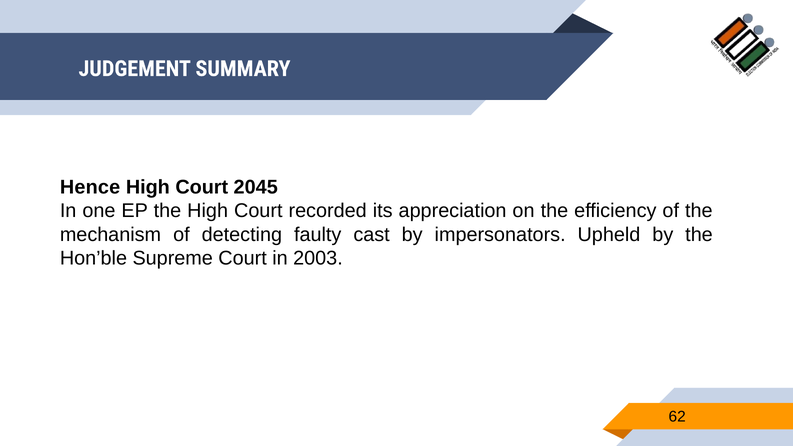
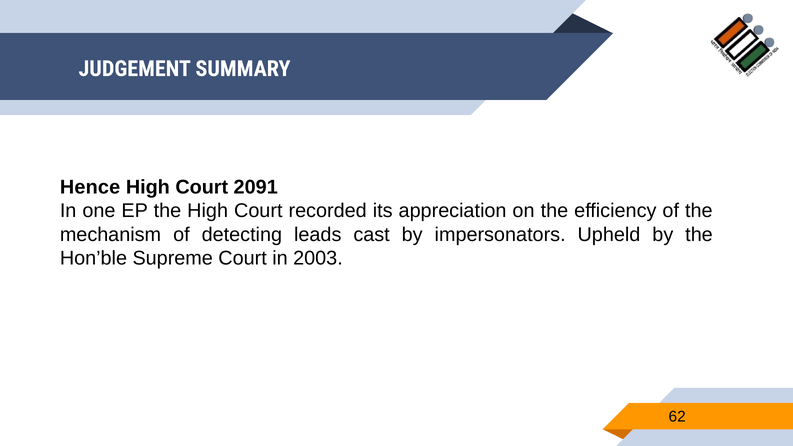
2045: 2045 -> 2091 (256, 187)
faulty: faulty -> leads (318, 235)
